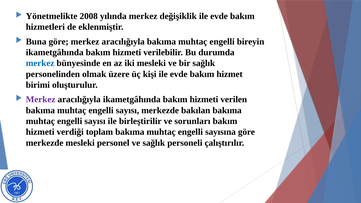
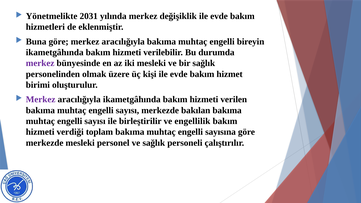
2008: 2008 -> 2031 (89, 16)
merkez colour: blue -> purple (40, 63)
sorunları: sorunları -> engellilik (192, 121)
